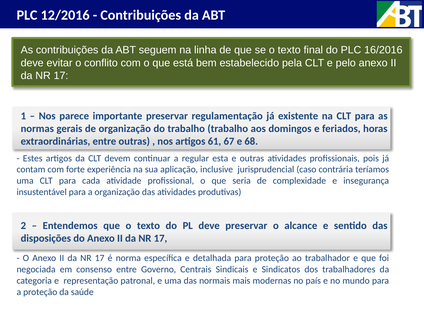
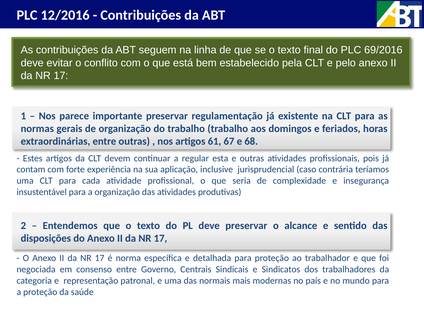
16/2016: 16/2016 -> 69/2016 (383, 50)
